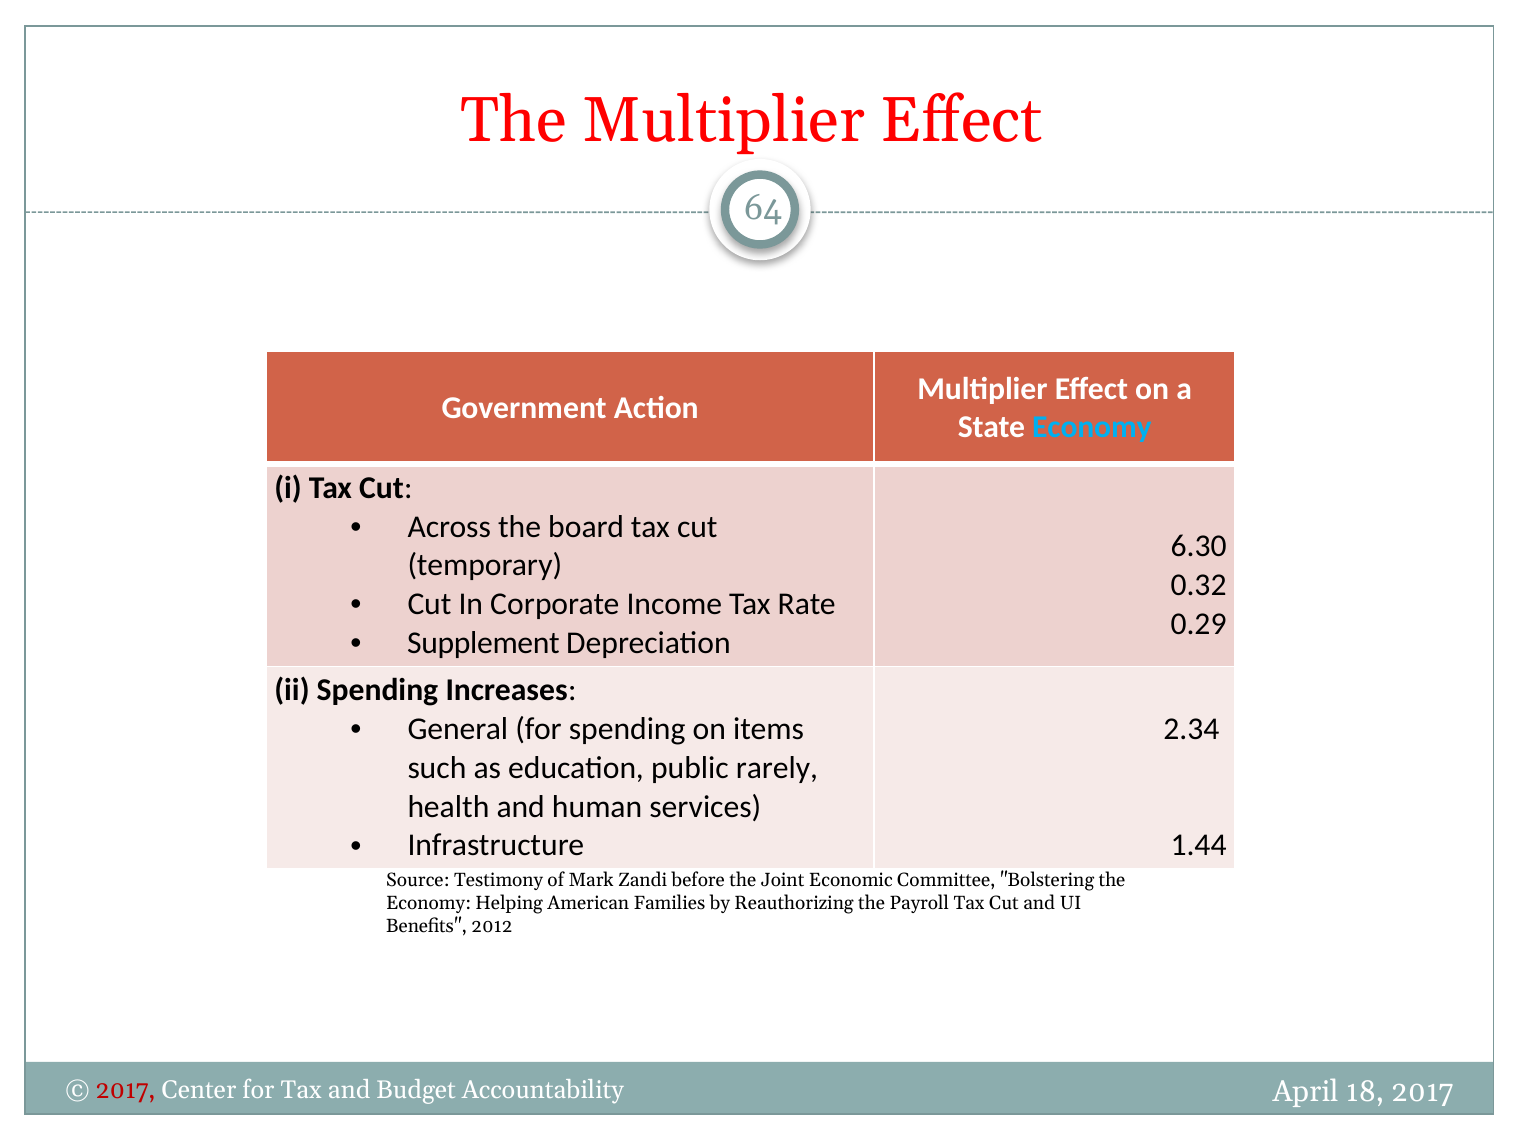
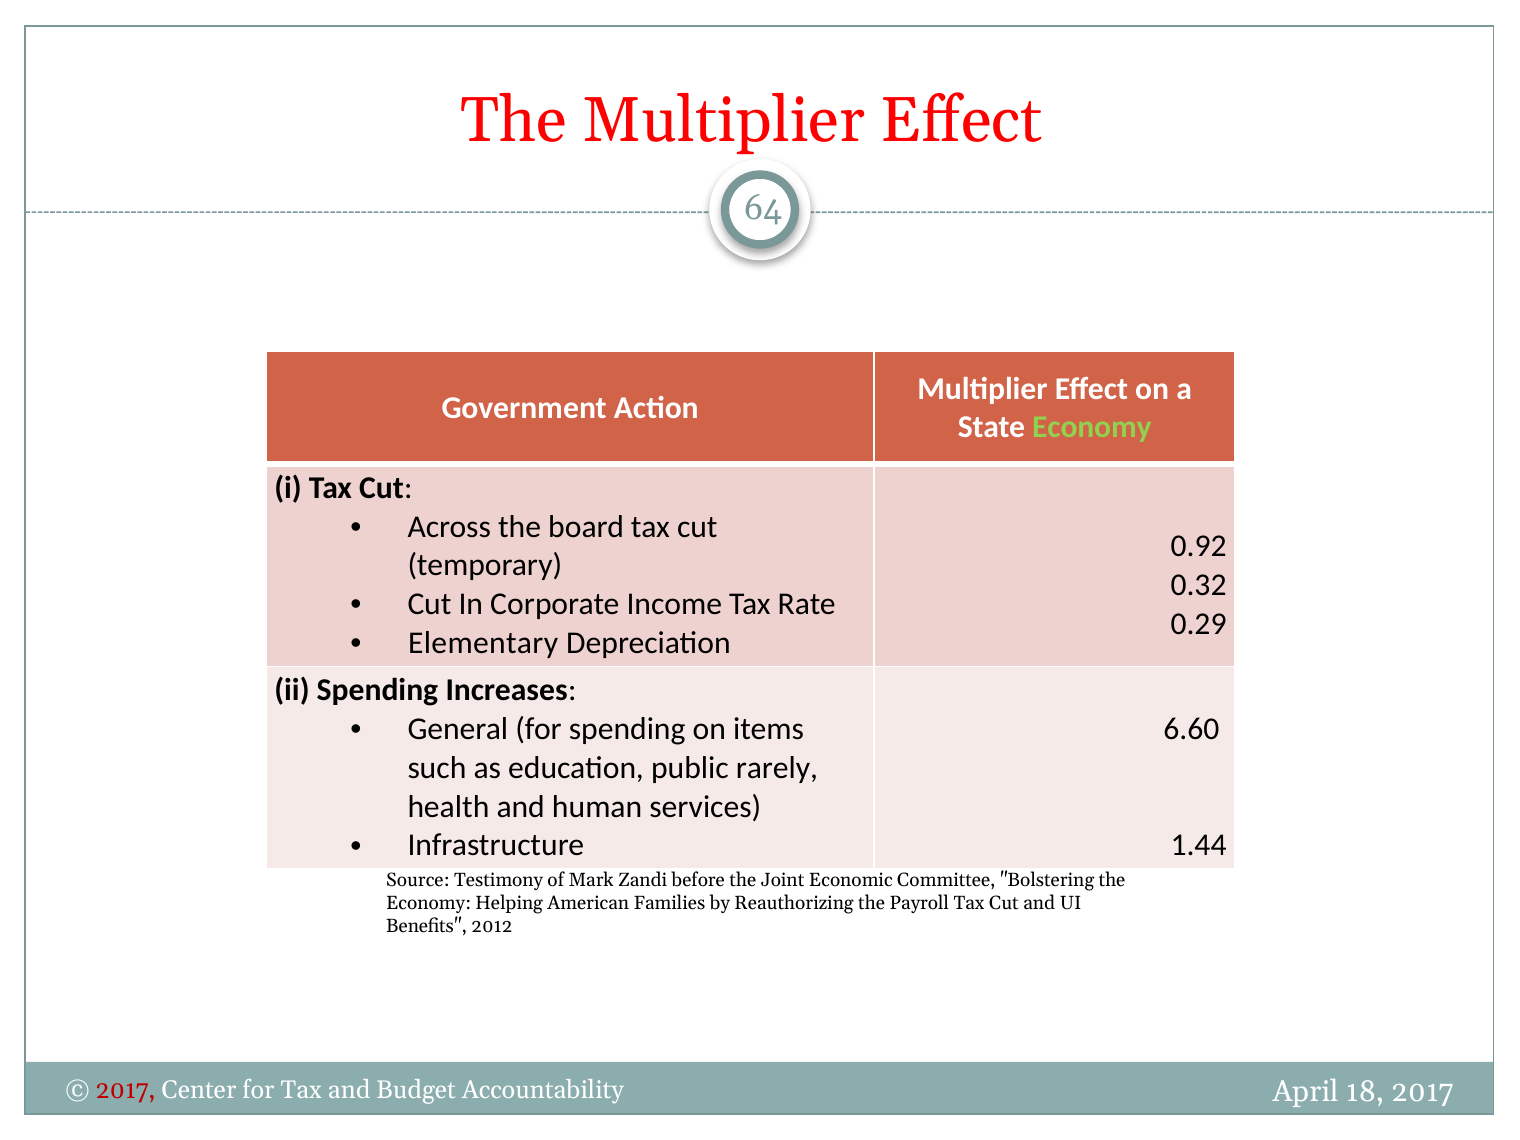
Economy colour: light blue -> light green (1092, 427)
6.30: 6.30 -> 0.92 (1199, 546)
Supplement: Supplement -> Elementary (483, 643)
2.34: 2.34 -> 6.60 (1191, 729)
